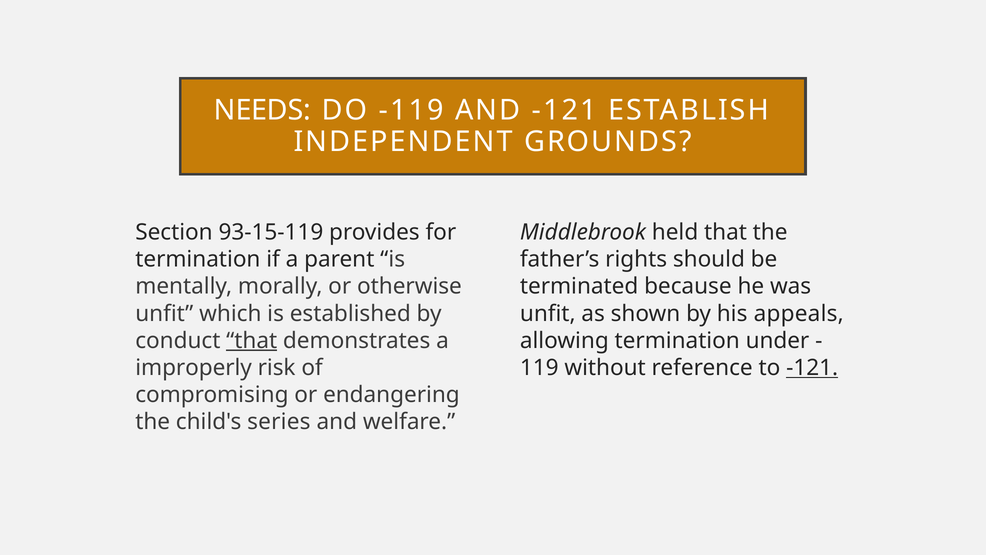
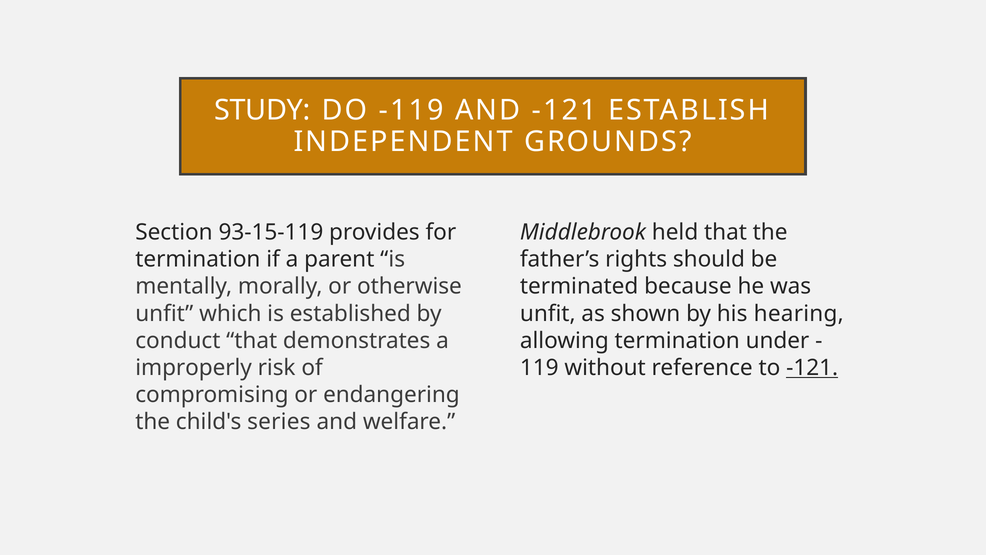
NEEDS: NEEDS -> STUDY (262, 110)
appeals: appeals -> hearing (799, 313)
that underline: present -> none (252, 340)
